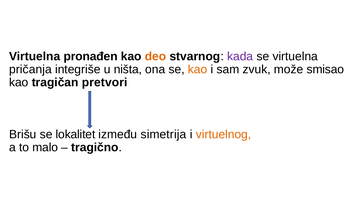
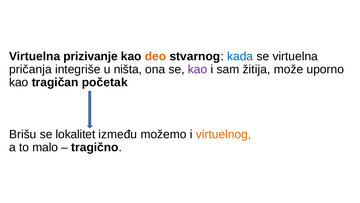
pronađen: pronađen -> prizivanje (91, 56)
kada colour: purple -> blue (240, 56)
kao colour: orange -> purple (198, 69)
zvuk: zvuk -> žitija (257, 69)
smisao: smisao -> uporno (325, 69)
pretvori: pretvori -> početak (105, 82)
simetrija: simetrija -> možemo (164, 134)
